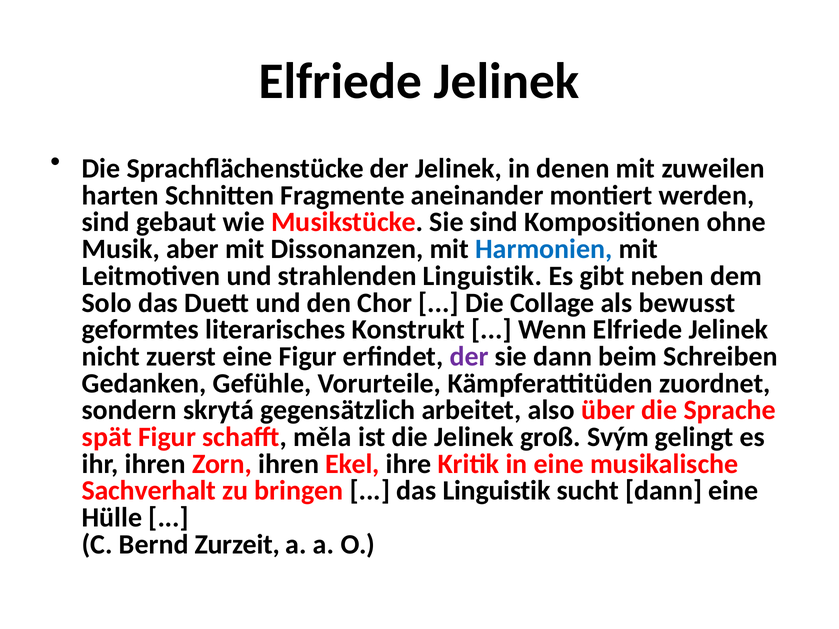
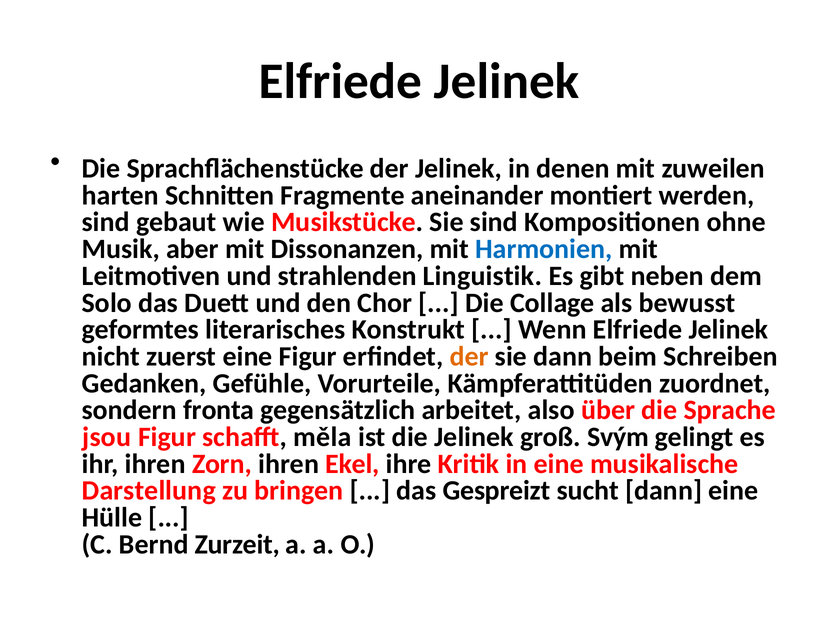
der colour: purple -> orange (469, 357)
skrytá: skrytá -> fronta (219, 410)
spät: spät -> jsou (107, 437)
Sachverhalt: Sachverhalt -> Darstellung (149, 491)
das Linguistik: Linguistik -> Gespreizt (497, 491)
